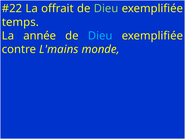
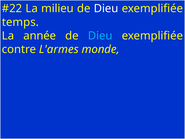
offrait: offrait -> milieu (57, 9)
Dieu colour: light green -> white (106, 9)
L'mains: L'mains -> L'armes (59, 49)
